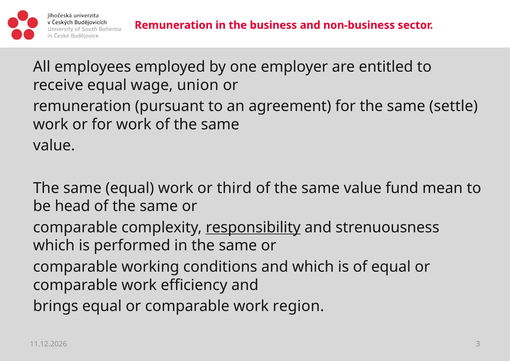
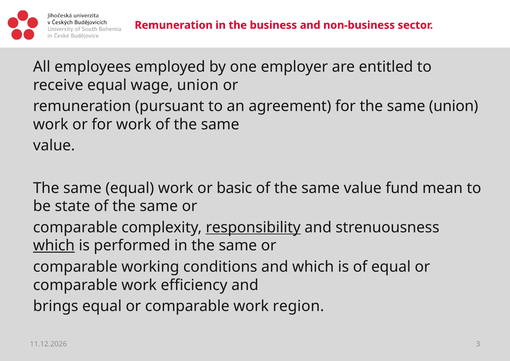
same settle: settle -> union (454, 106)
third: third -> basic (234, 188)
head: head -> state (72, 206)
which underline: none -> present (54, 245)
